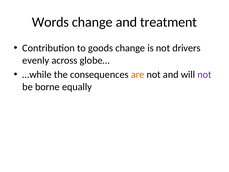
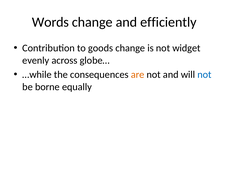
treatment: treatment -> efficiently (168, 22)
drivers: drivers -> widget (186, 48)
not colour: purple -> blue (205, 75)
